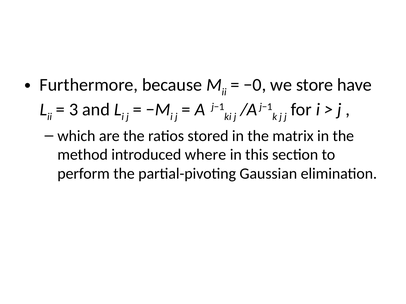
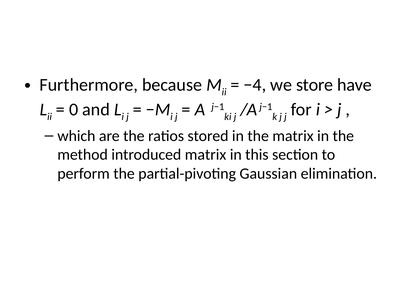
−0: −0 -> −4 (255, 85)
3: 3 -> 0 (74, 110)
introduced where: where -> matrix (206, 155)
